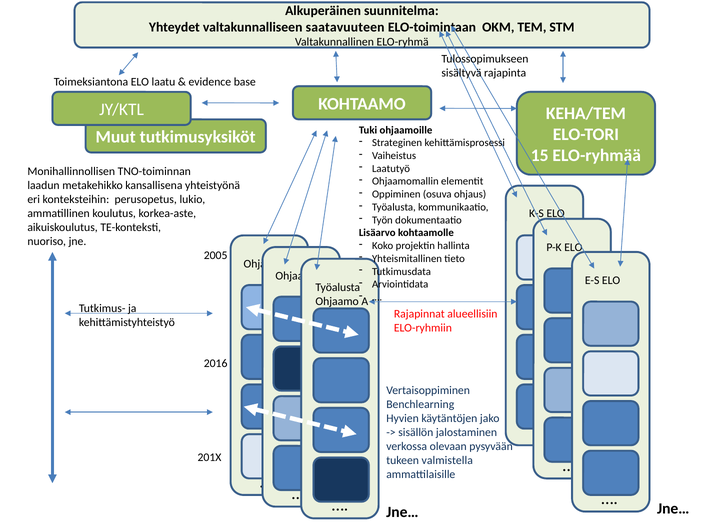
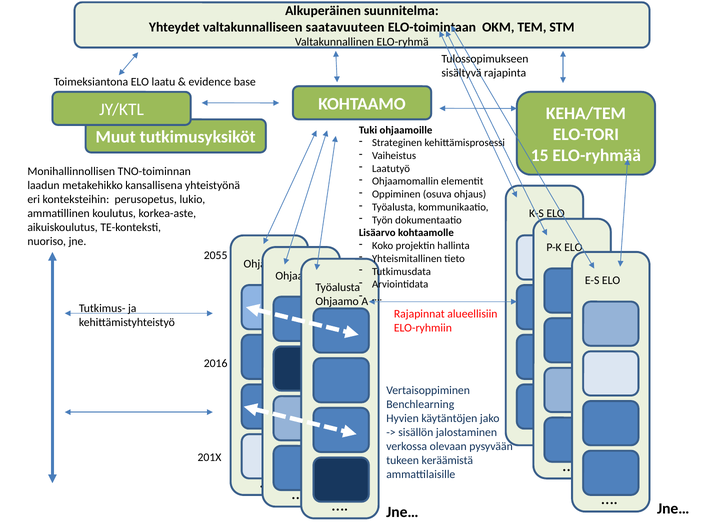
2005: 2005 -> 2055 (216, 255)
valmistella: valmistella -> keräämistä (447, 461)
